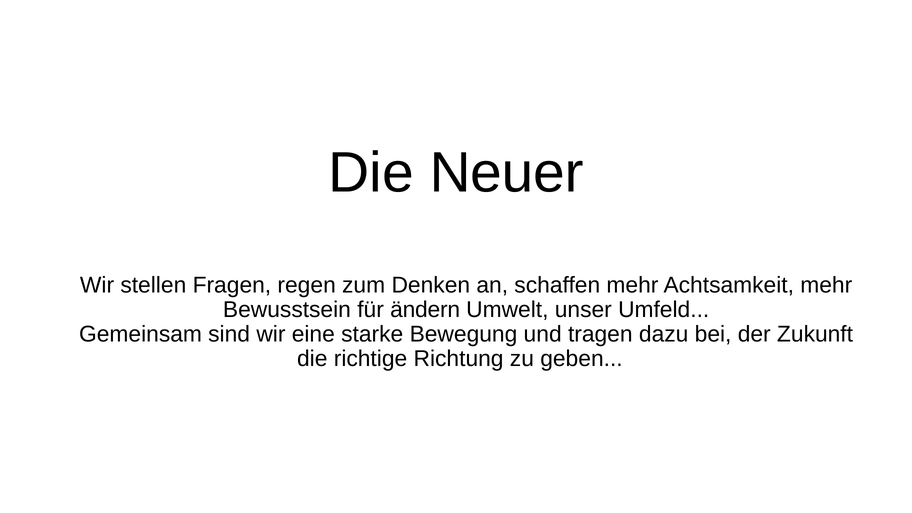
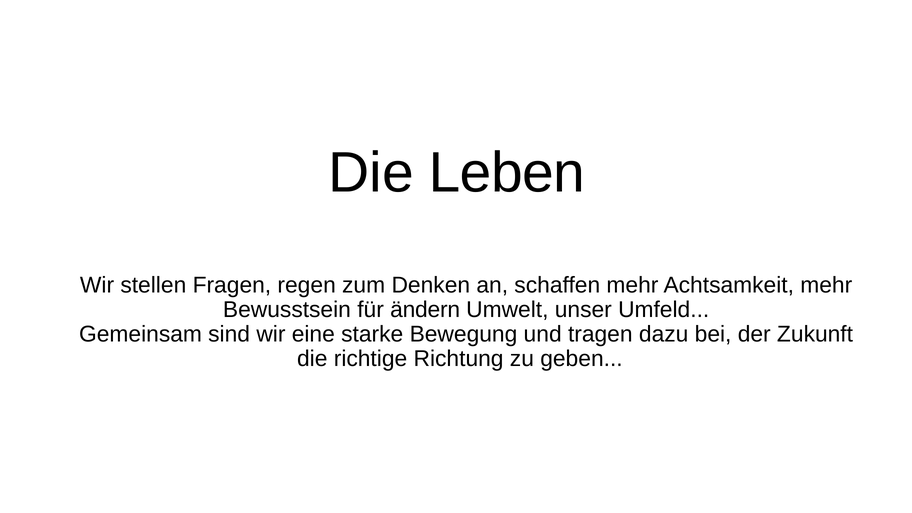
Neuer: Neuer -> Leben (507, 173)
